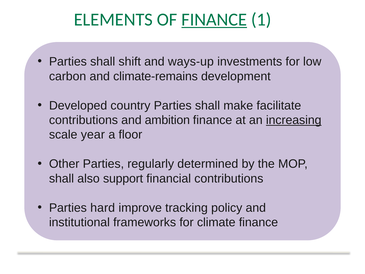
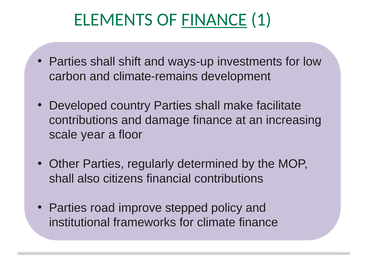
ambition: ambition -> damage (167, 120)
increasing underline: present -> none (294, 120)
support: support -> citizens (123, 178)
hard: hard -> road (103, 208)
tracking: tracking -> stepped (187, 208)
